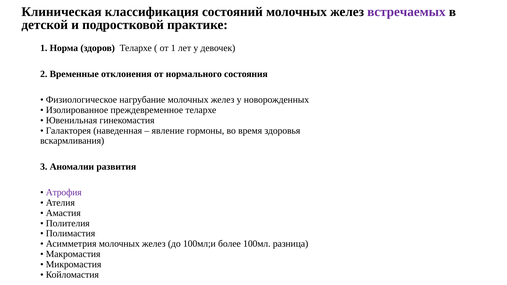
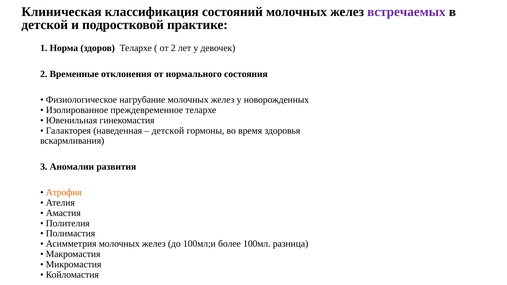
от 1: 1 -> 2 (173, 48)
явление: явление -> детской (168, 131)
Атрофия colour: purple -> orange (64, 193)
